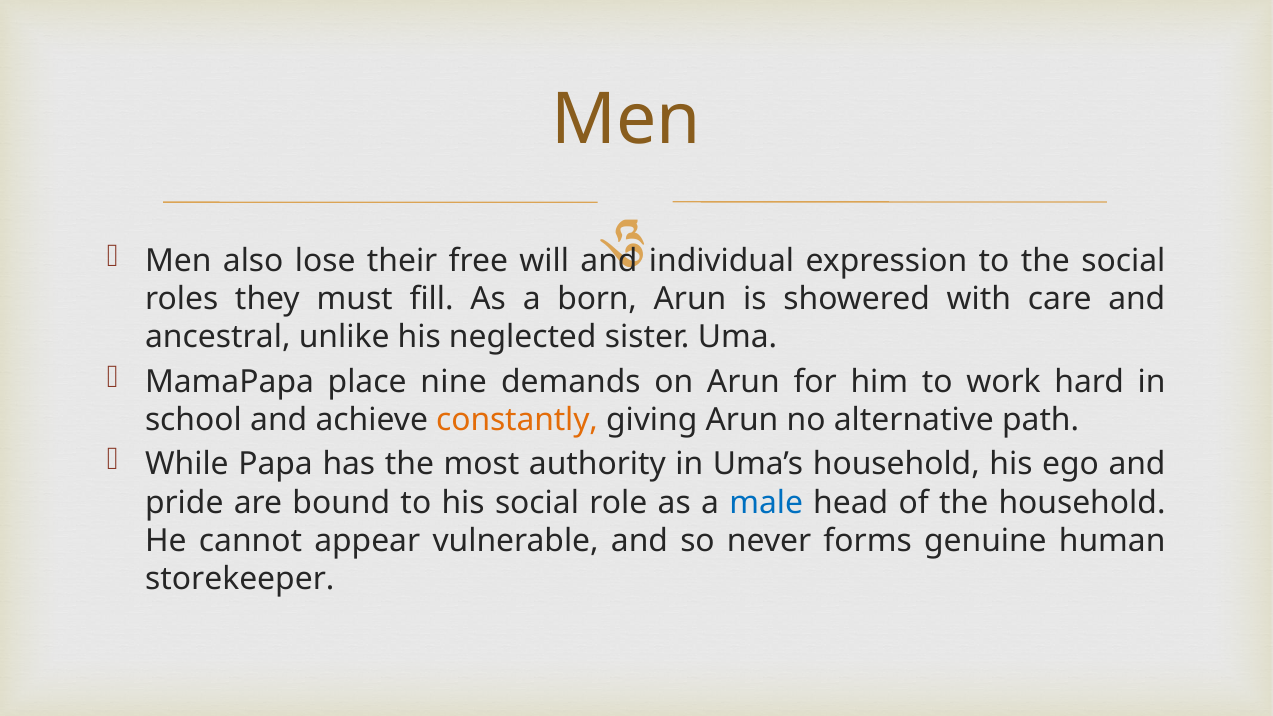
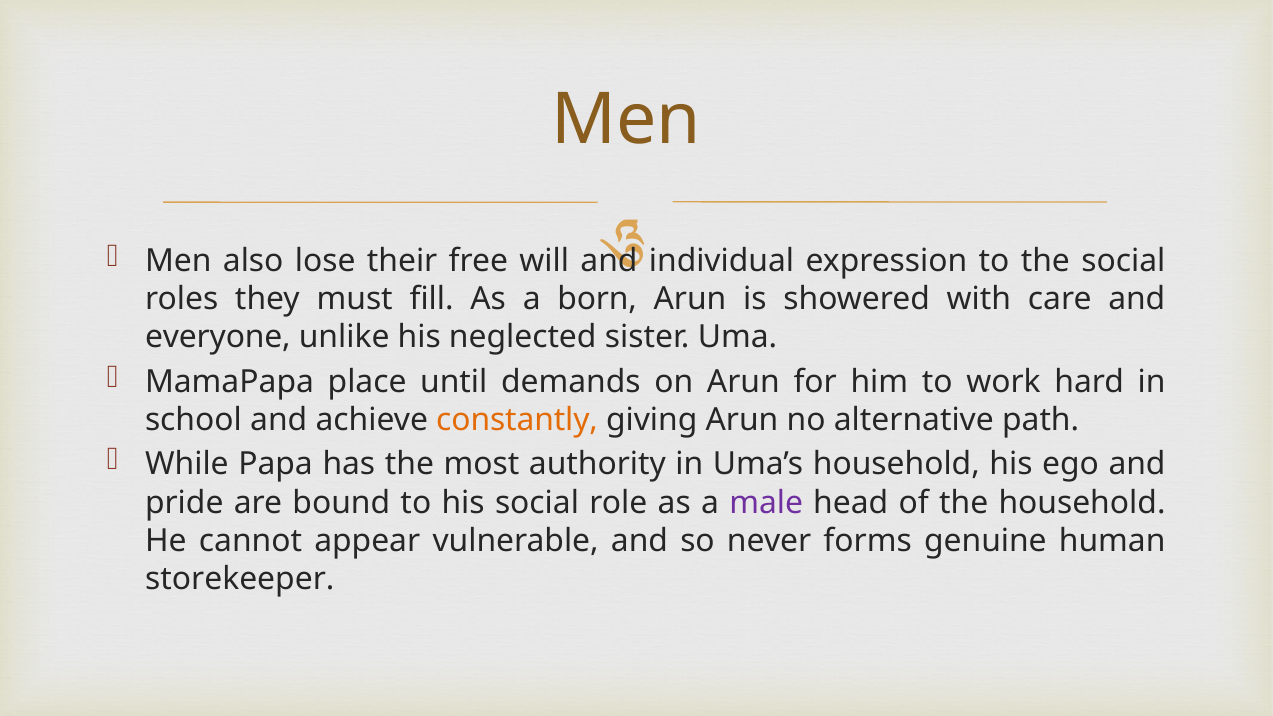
ancestral: ancestral -> everyone (218, 337)
nine: nine -> until (454, 382)
male colour: blue -> purple (766, 503)
